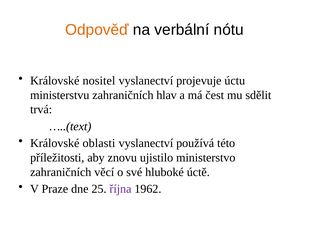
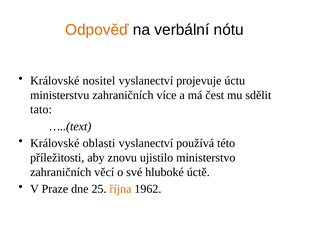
hlav: hlav -> více (167, 95)
trvá: trvá -> tato (41, 109)
října colour: purple -> orange (120, 189)
